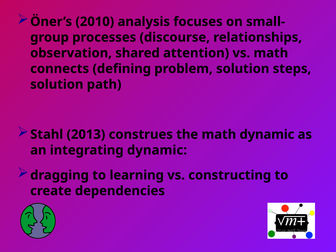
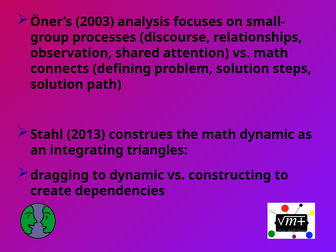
2010: 2010 -> 2003 (95, 22)
integrating dynamic: dynamic -> triangles (157, 150)
to learning: learning -> dynamic (137, 175)
